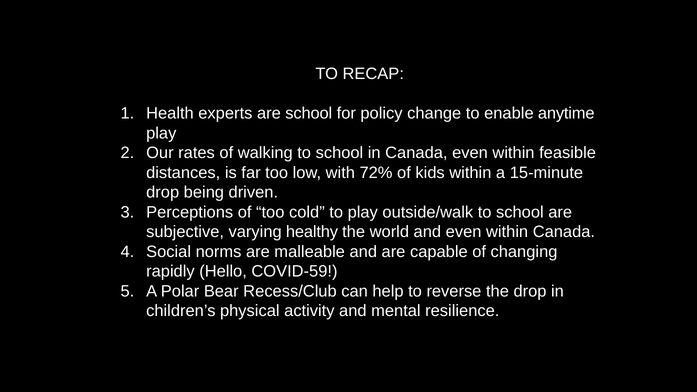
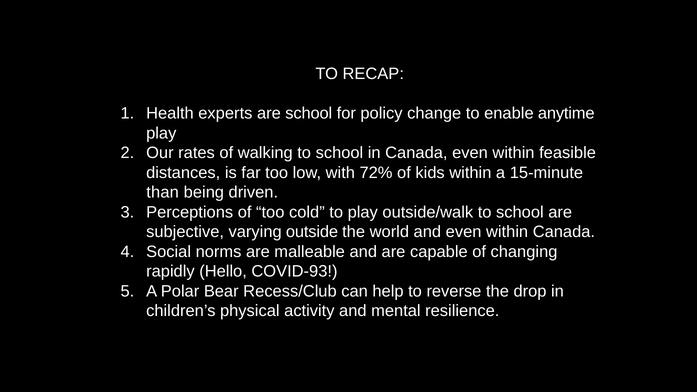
drop: drop -> than (163, 192)
healthy: healthy -> outside (312, 232)
COVID-59: COVID-59 -> COVID-93 (294, 271)
